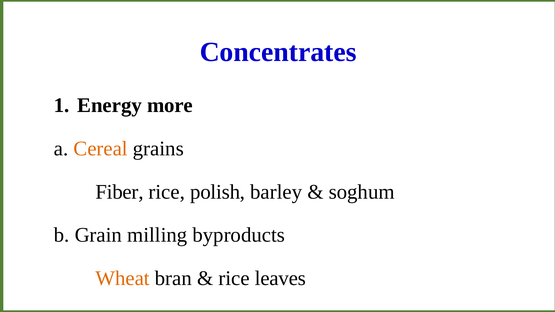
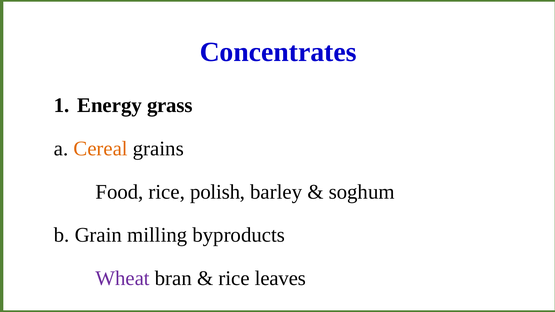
more: more -> grass (170, 105)
Fiber: Fiber -> Food (119, 192)
Wheat colour: orange -> purple (123, 278)
